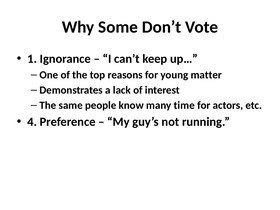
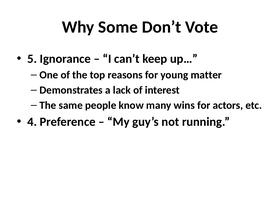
1: 1 -> 5 (32, 59)
time: time -> wins (184, 105)
